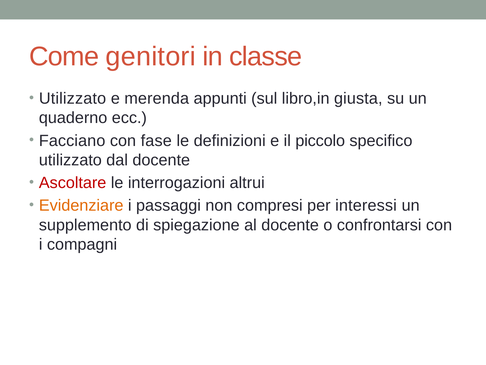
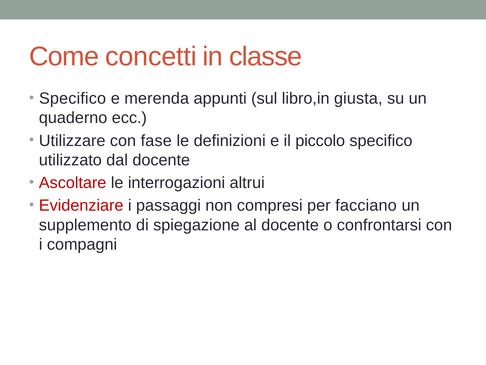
genitori: genitori -> concetti (151, 57)
Utilizzato: Utilizzato -> Specifico (73, 98)
Facciano: Facciano -> Utilizzare (72, 140)
Evidenziare colour: orange -> red (81, 205)
interessi: interessi -> facciano (366, 205)
